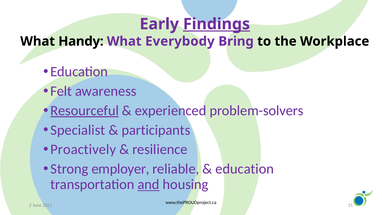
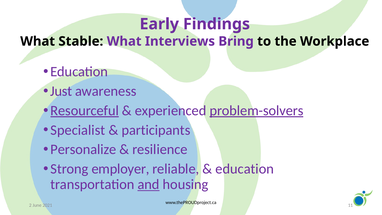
Findings underline: present -> none (216, 24)
Handy: Handy -> Stable (81, 41)
Everybody: Everybody -> Interviews (180, 41)
Felt: Felt -> Just (61, 91)
problem-solvers underline: none -> present (256, 111)
Proactively: Proactively -> Personalize (83, 149)
